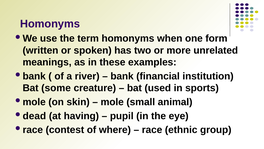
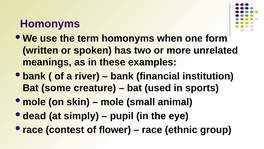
having: having -> simply (81, 116)
where: where -> flower (115, 129)
